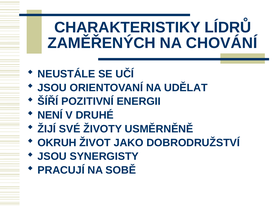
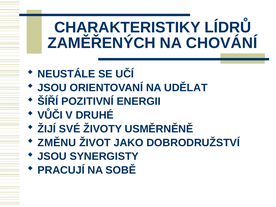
NENÍ: NENÍ -> VŮČI (50, 115)
OKRUH: OKRUH -> ZMĚNU (57, 143)
